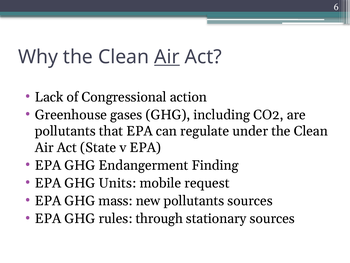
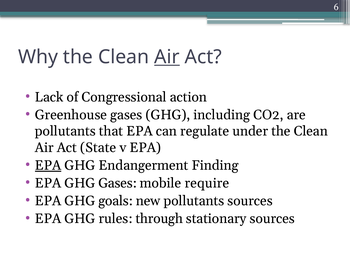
EPA underline: none -> present (48, 165)
GHG Units: Units -> Gases (118, 183)
request: request -> require (207, 183)
mass: mass -> goals (116, 201)
